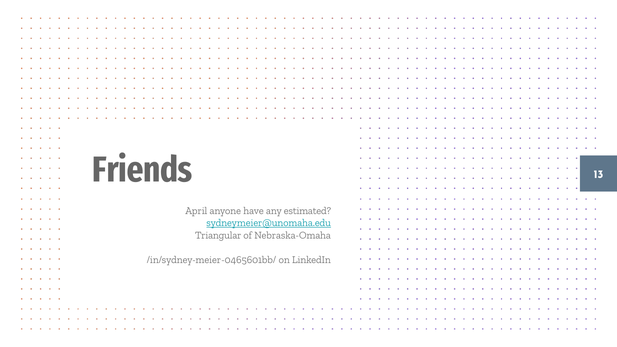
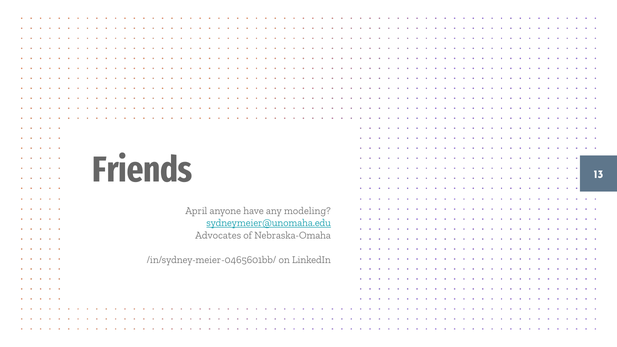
estimated: estimated -> modeling (307, 211)
Triangular: Triangular -> Advocates (218, 235)
